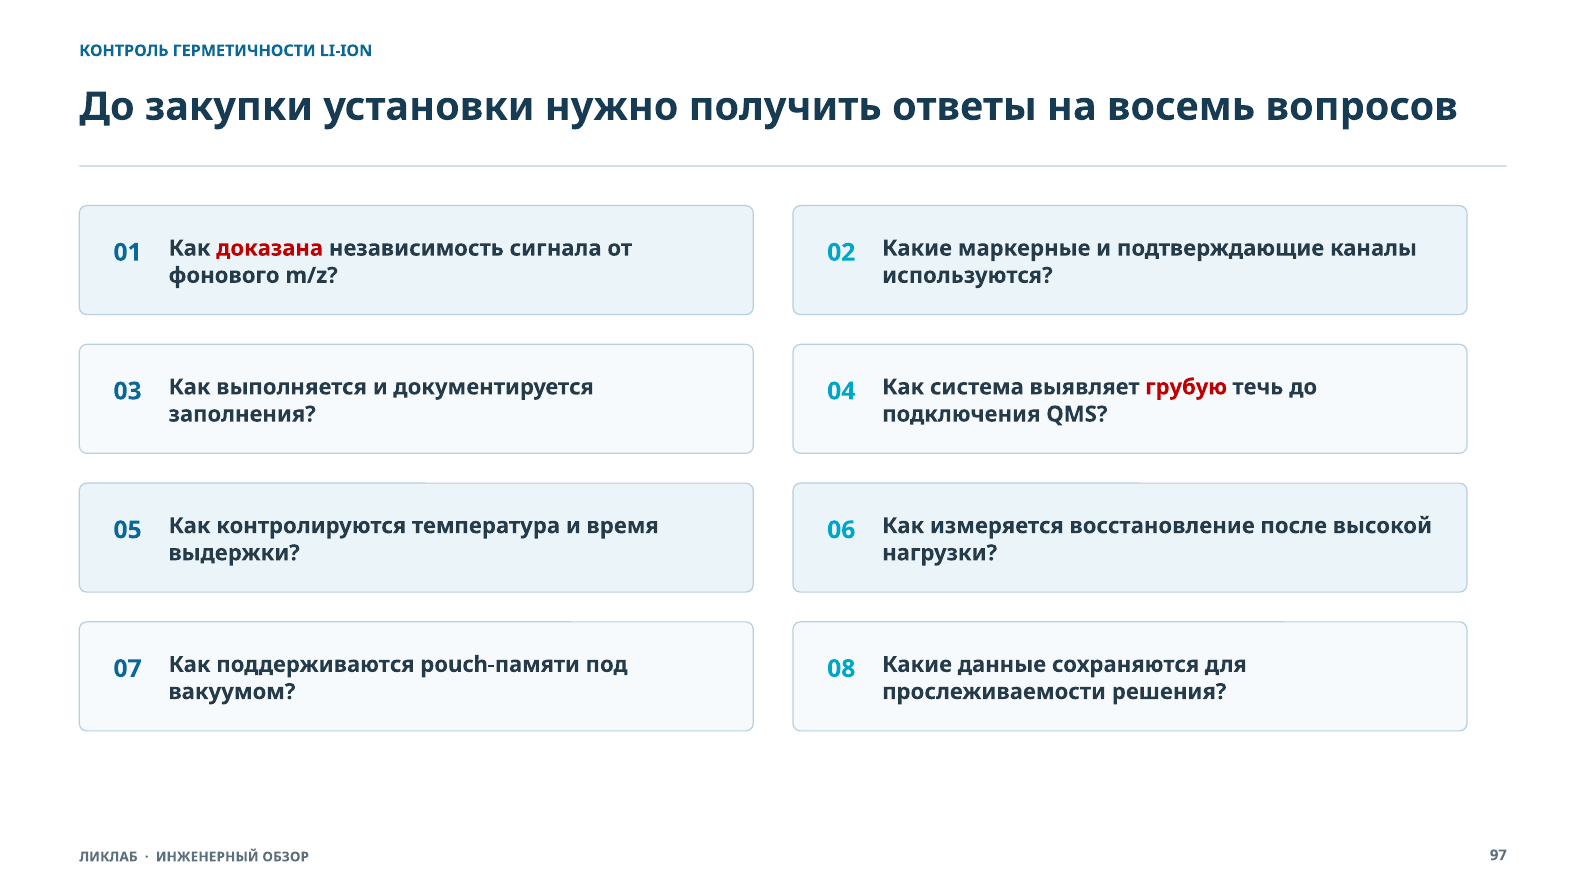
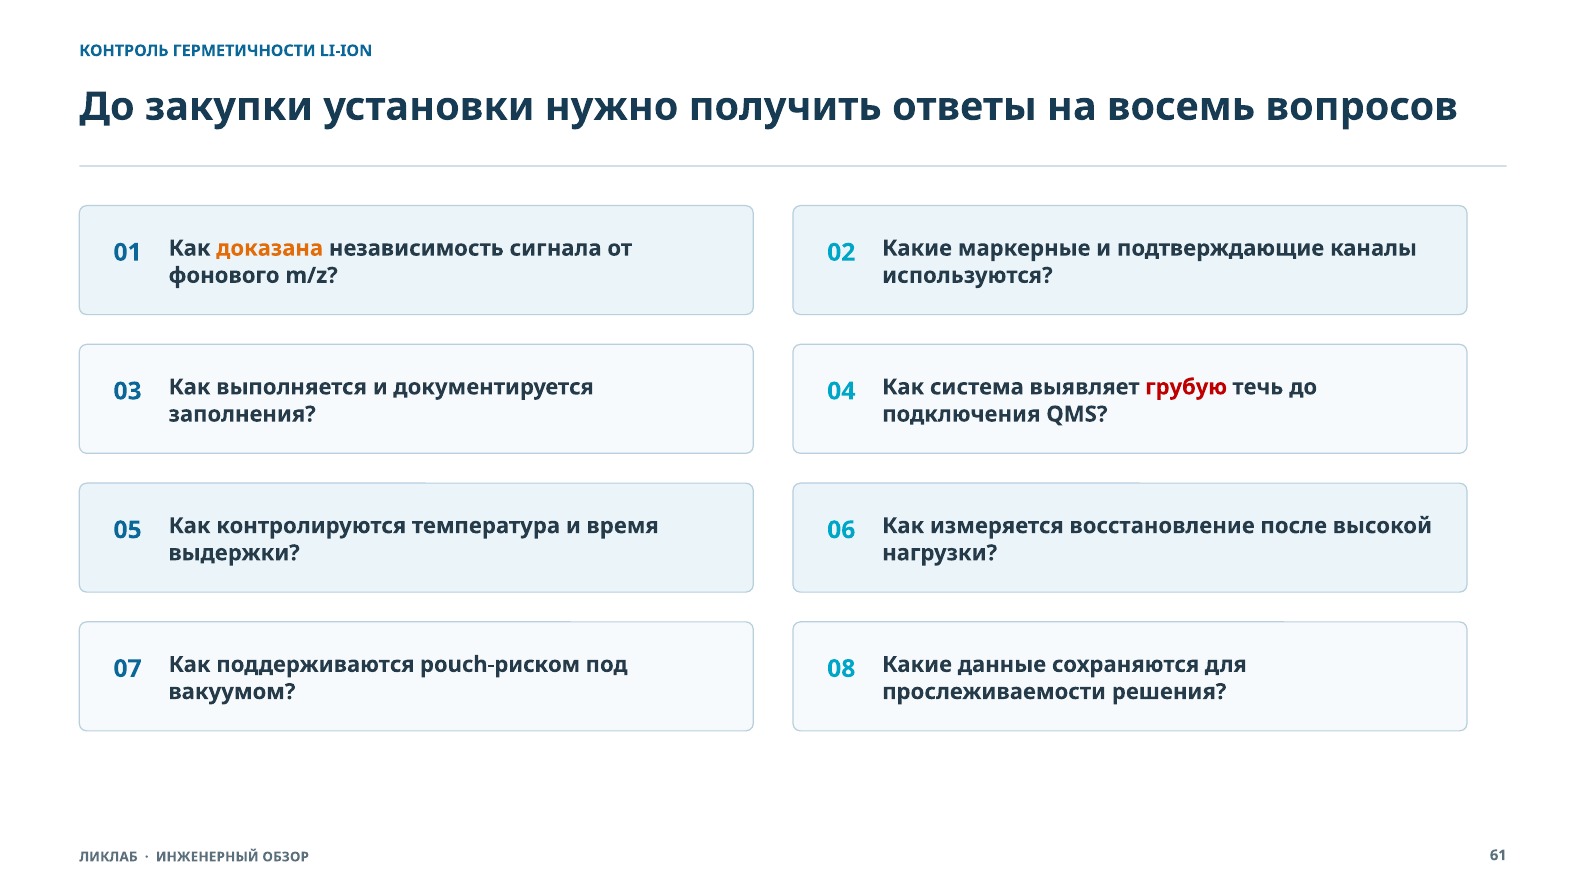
доказана colour: red -> orange (270, 248)
pouch-памяти: pouch-памяти -> pouch-риском (500, 665)
97: 97 -> 61 (1498, 855)
